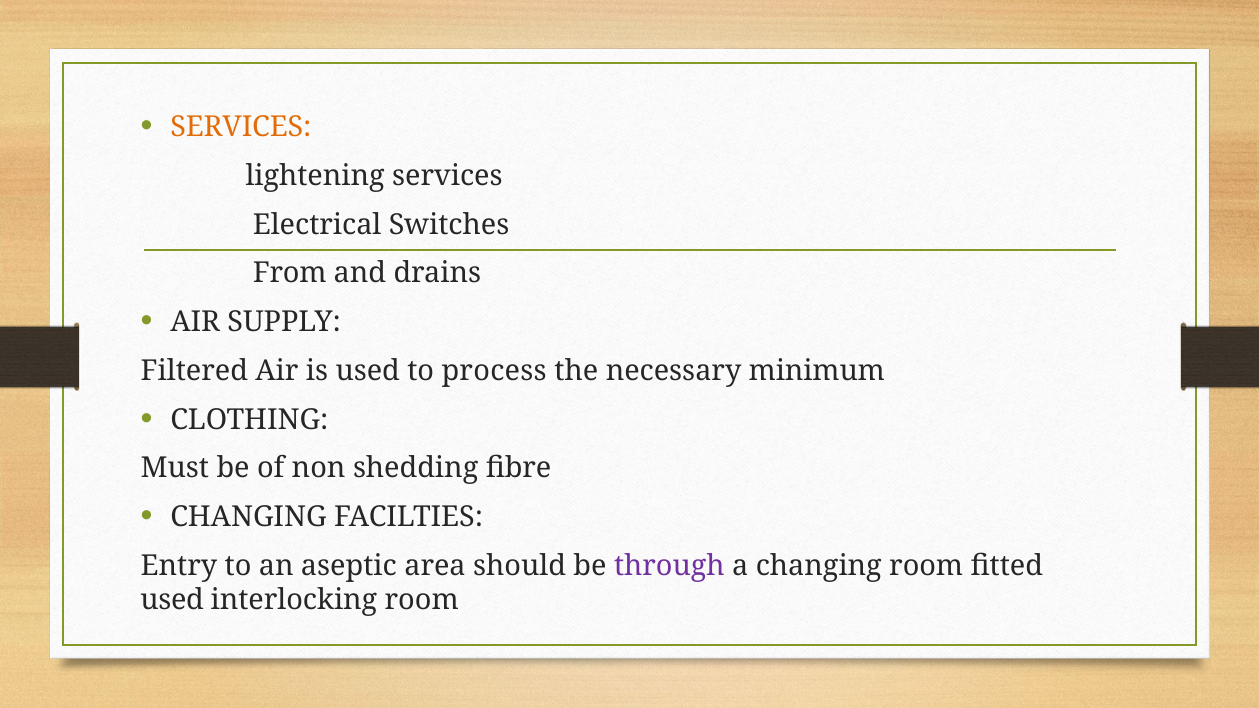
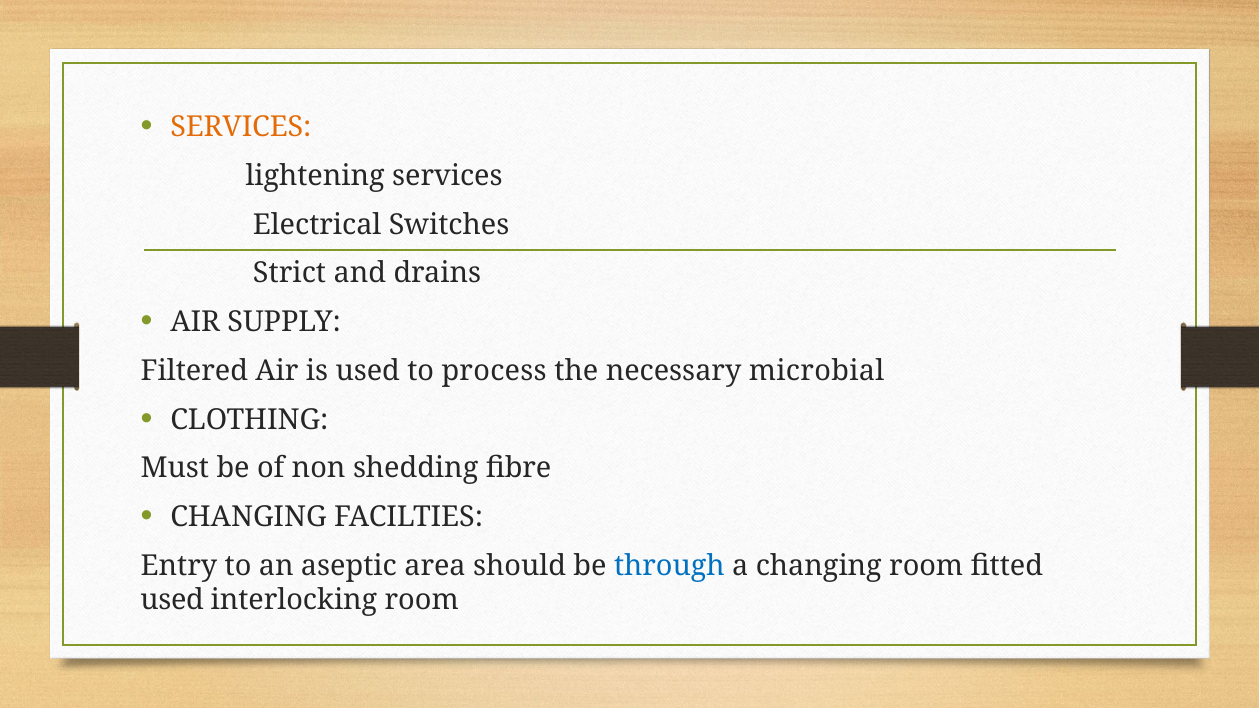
From: From -> Strict (290, 273)
minimum: minimum -> microbial (817, 371)
through colour: purple -> blue (669, 566)
